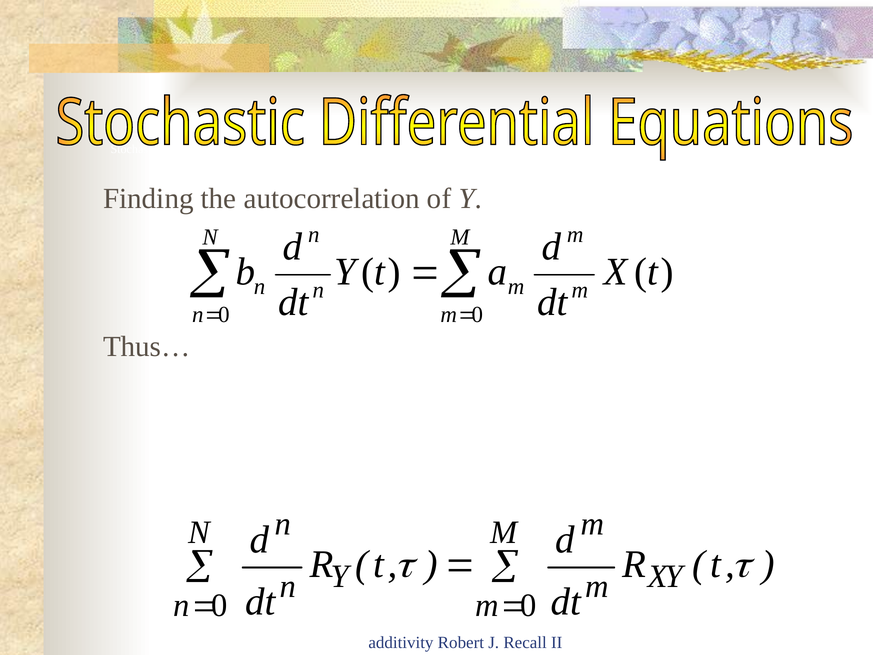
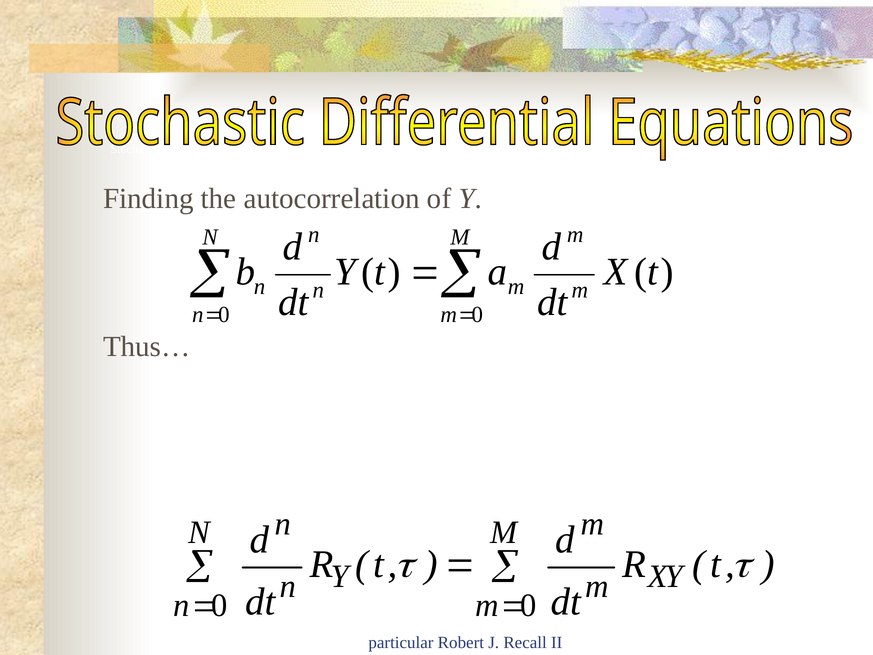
additivity: additivity -> particular (401, 643)
